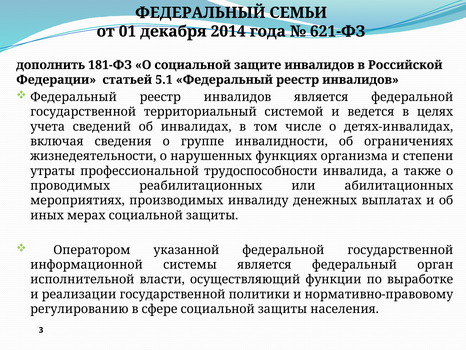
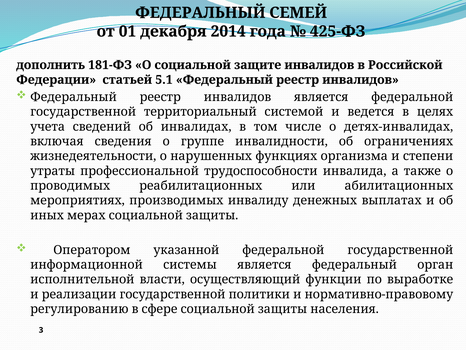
СЕМЬИ: СЕМЬИ -> СЕМЕЙ (298, 13)
621-ФЗ: 621-ФЗ -> 425-ФЗ (338, 31)
